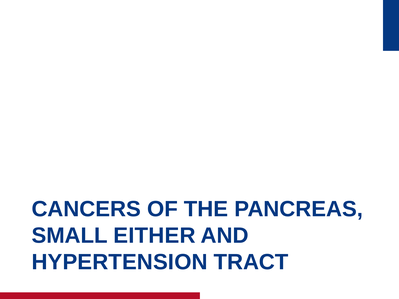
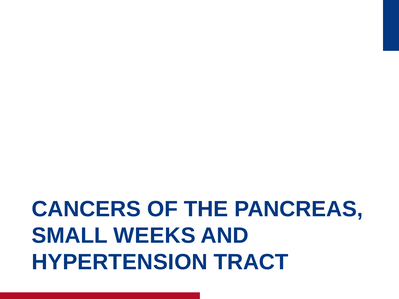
EITHER: EITHER -> WEEKS (155, 236)
